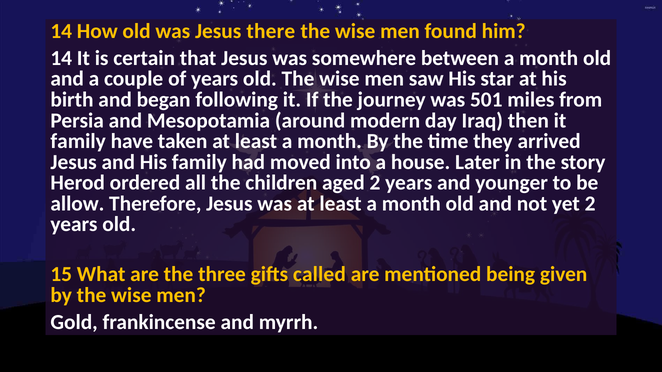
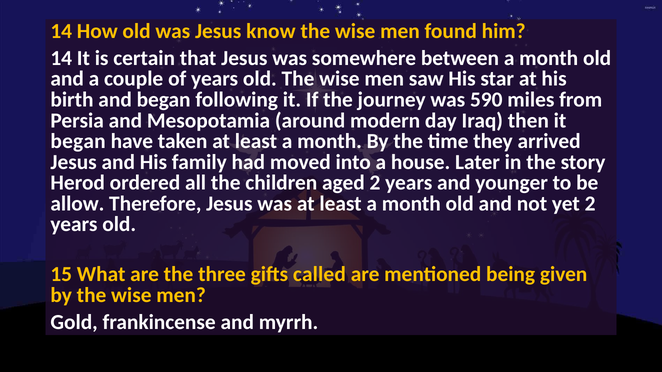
there: there -> know (271, 31)
501: 501 -> 590 (486, 100)
family: family -> began (78, 141)
